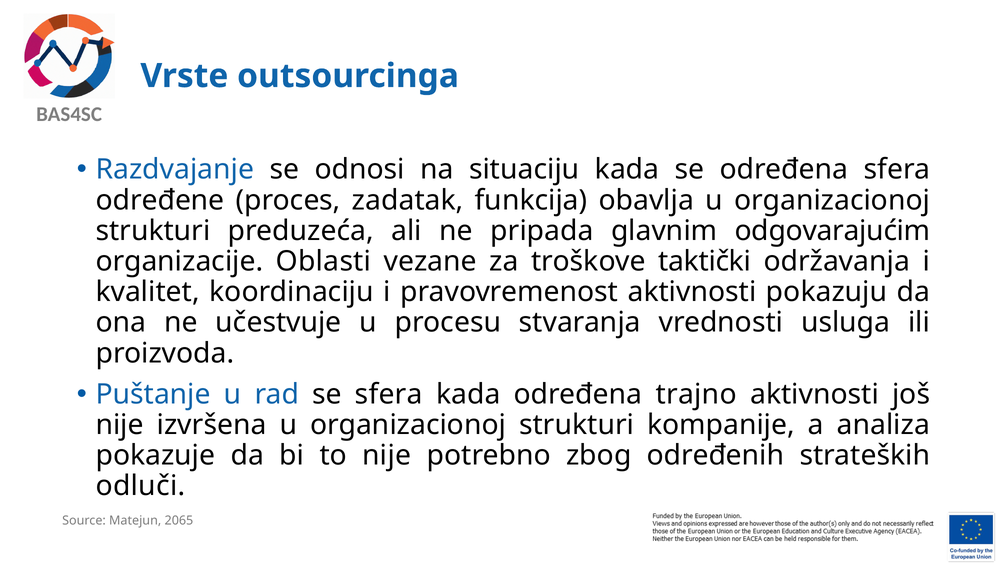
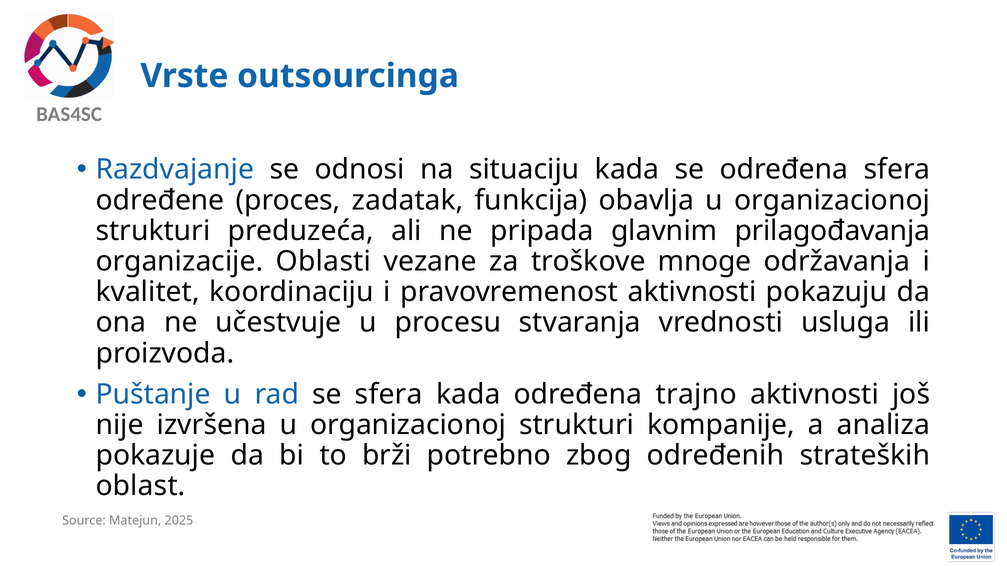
odgovarajućim: odgovarajućim -> prilagođavanja (832, 231)
taktički: taktički -> mnoge (705, 262)
to nije: nije -> brži (387, 456)
odluči: odluči -> oblast (141, 486)
2065: 2065 -> 2025 (179, 521)
